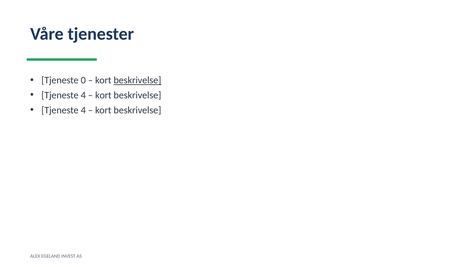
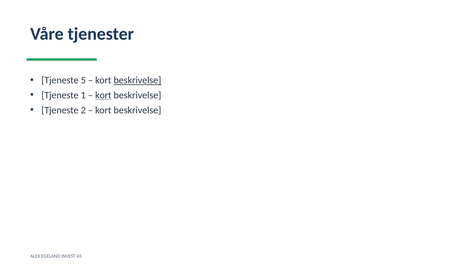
0: 0 -> 5 (83, 80)
4: 4 -> 1 (83, 95)
kort underline: none -> present (103, 95)
4: 4 -> 2 (83, 110)
